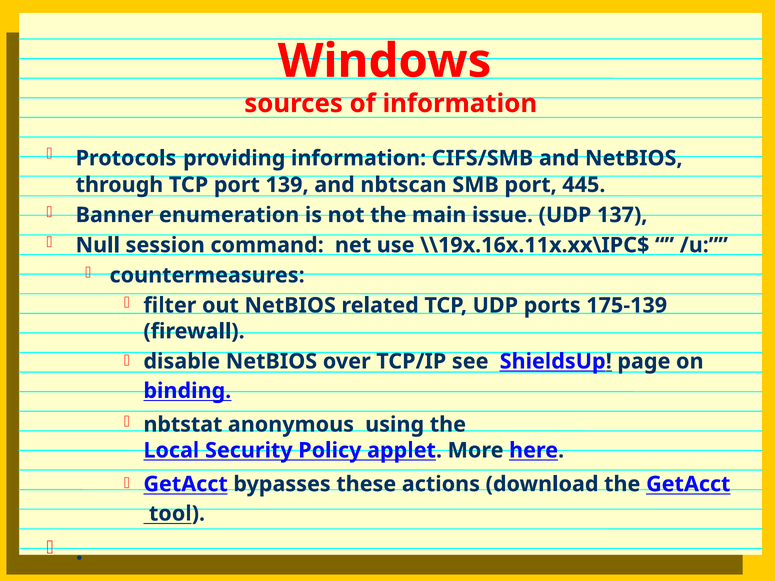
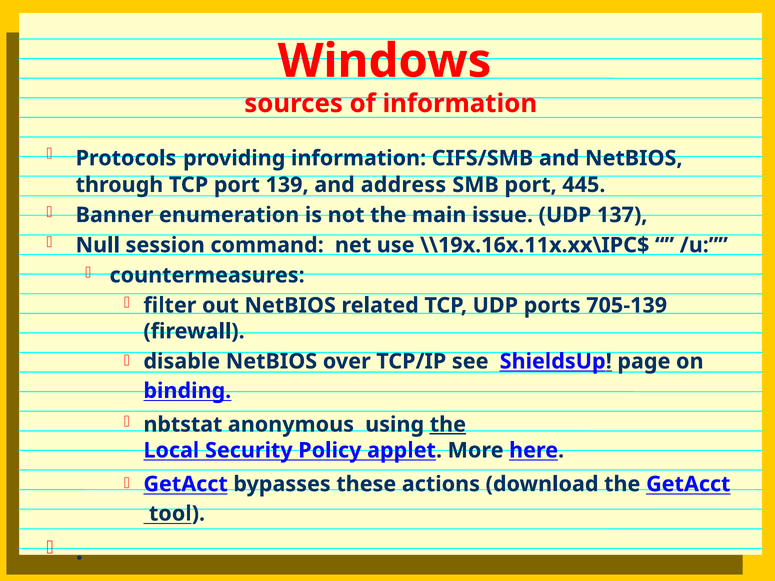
nbtscan: nbtscan -> address (403, 185)
175-139: 175-139 -> 705-139 (627, 306)
the underline: none -> present (448, 425)
